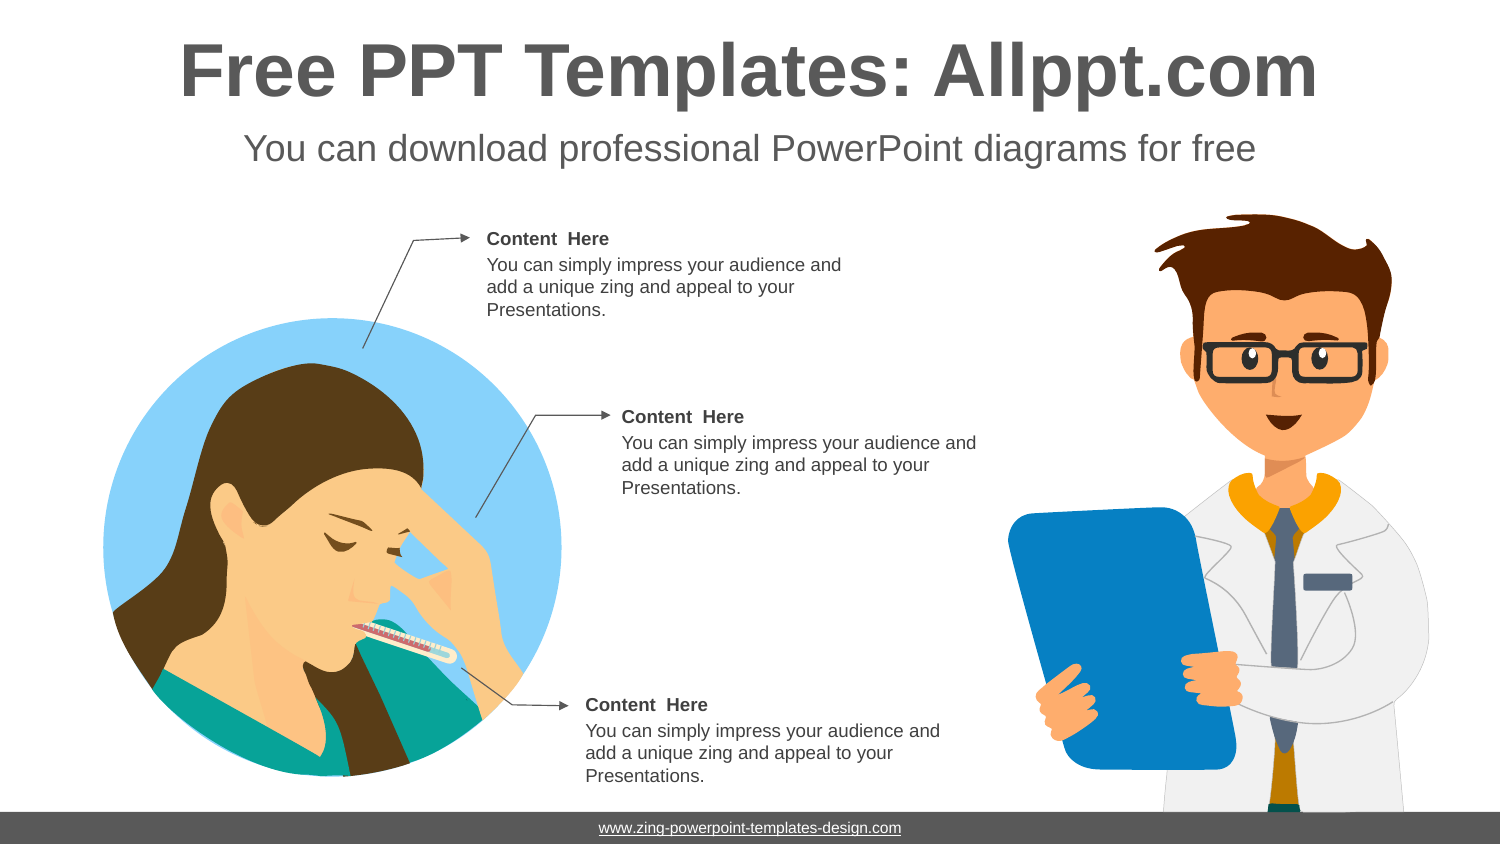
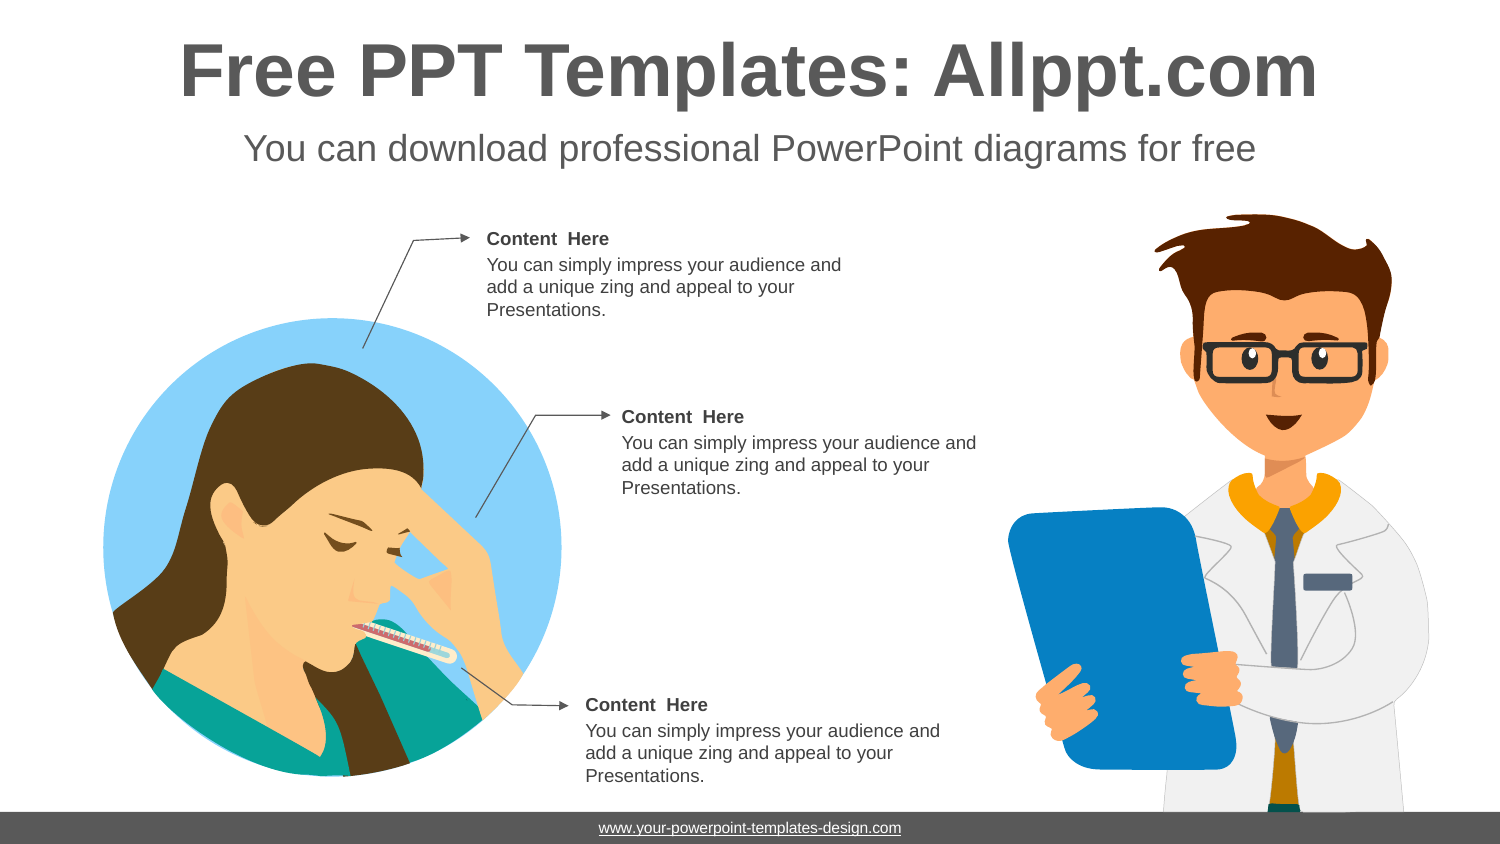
www.zing-powerpoint-templates-design.com: www.zing-powerpoint-templates-design.com -> www.your-powerpoint-templates-design.com (750, 828)
